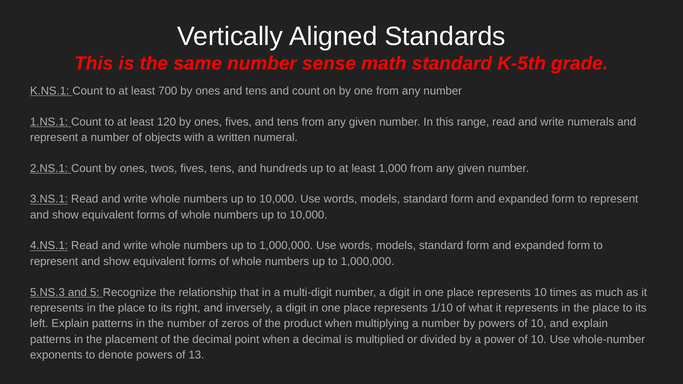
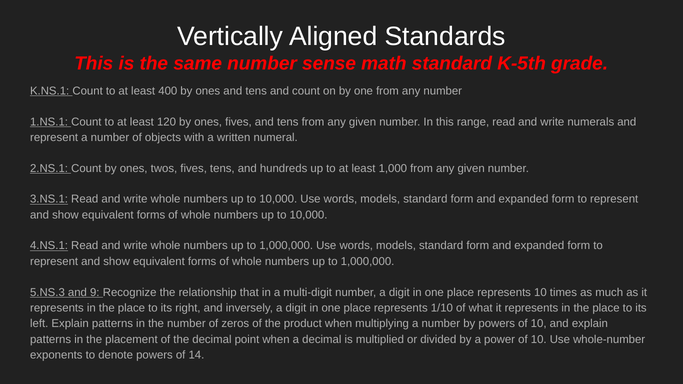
700: 700 -> 400 (168, 91)
5: 5 -> 9 (95, 292)
13: 13 -> 14 (196, 355)
